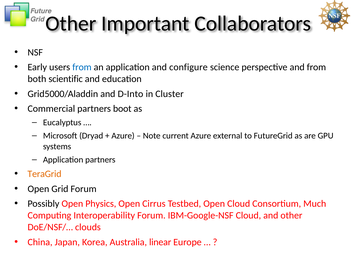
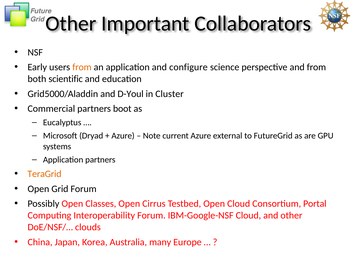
from colour: blue -> orange (82, 67)
D-Into: D-Into -> D-Youl (131, 94)
Physics: Physics -> Classes (101, 204)
Much: Much -> Portal (315, 204)
linear: linear -> many (160, 242)
